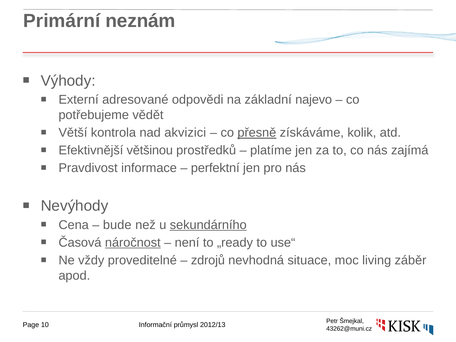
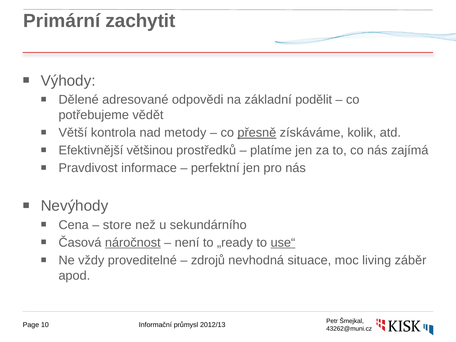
neznám: neznám -> zachytit (140, 21)
Externí: Externí -> Dělené (79, 100)
najevo: najevo -> podělit (314, 100)
akvizici: akvizici -> metody (185, 133)
bude: bude -> store (117, 225)
sekundárního underline: present -> none (208, 225)
use“ underline: none -> present (283, 243)
